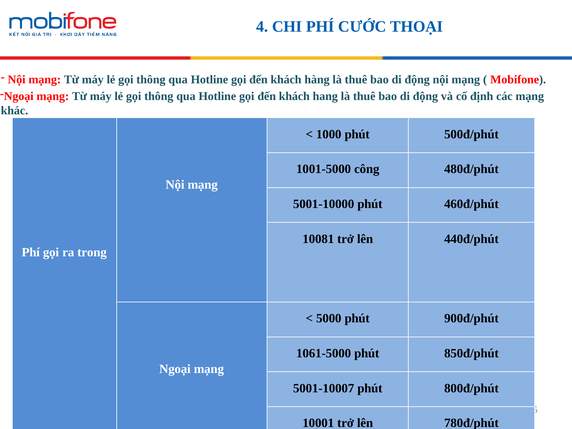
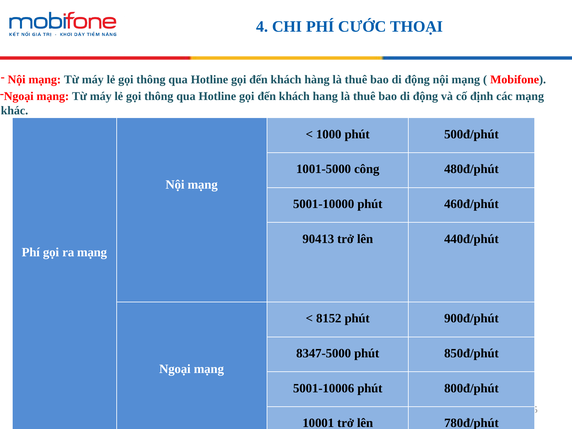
10081: 10081 -> 90413 (318, 239)
ra trong: trong -> mạng (92, 252)
5000: 5000 -> 8152 (329, 318)
1061-5000: 1061-5000 -> 8347-5000 (324, 353)
5001-10007: 5001-10007 -> 5001-10006 (324, 388)
